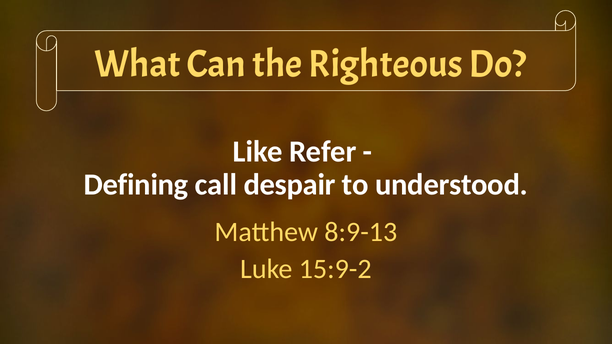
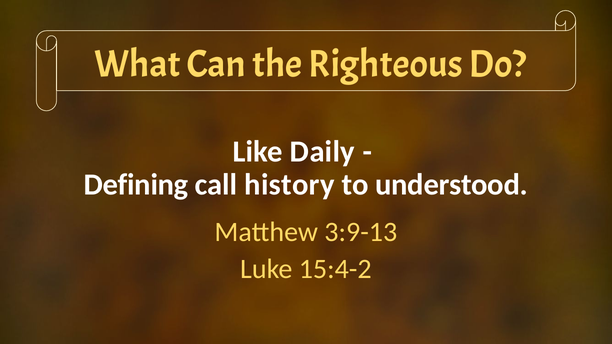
Refer: Refer -> Daily (322, 152)
despair: despair -> history (289, 185)
8:9-13: 8:9-13 -> 3:9-13 (361, 232)
15:9-2: 15:9-2 -> 15:4-2 (335, 269)
